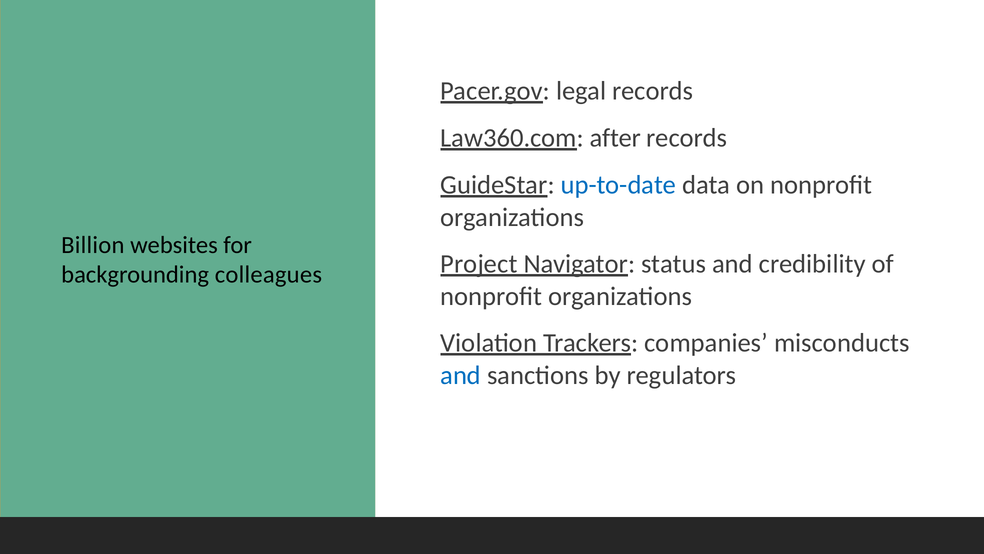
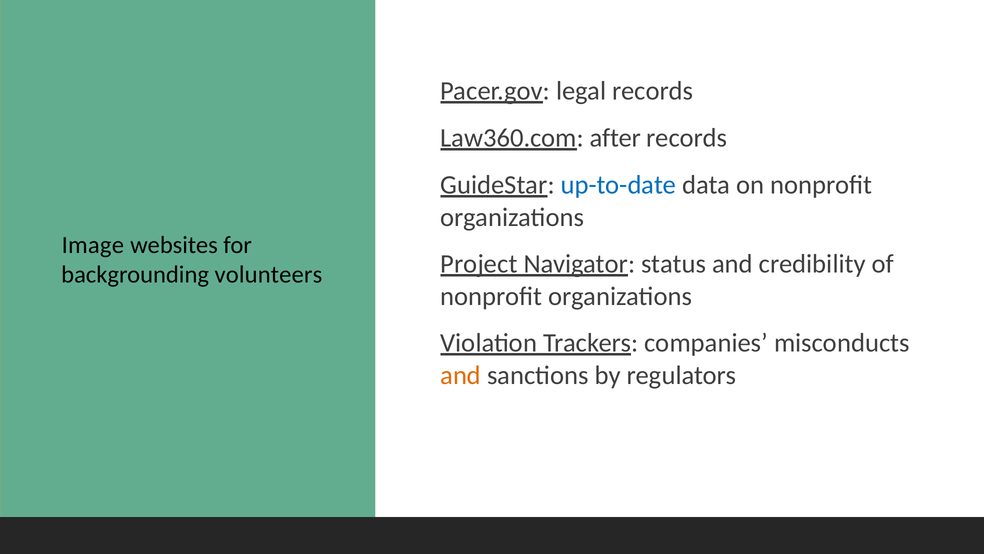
Billion: Billion -> Image (93, 245)
colleagues: colleagues -> volunteers (268, 274)
and colour: blue -> orange (461, 375)
